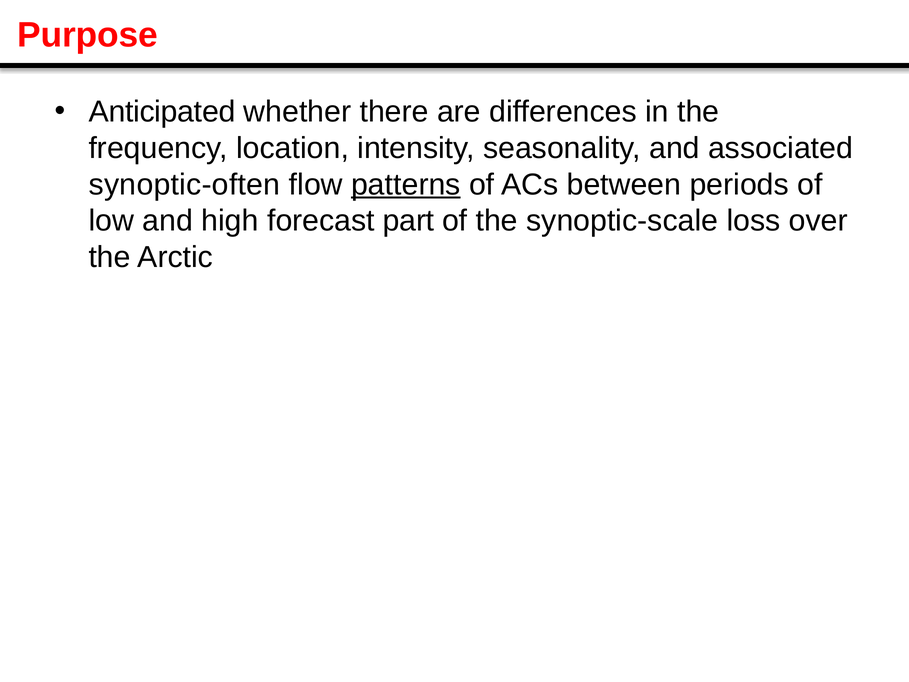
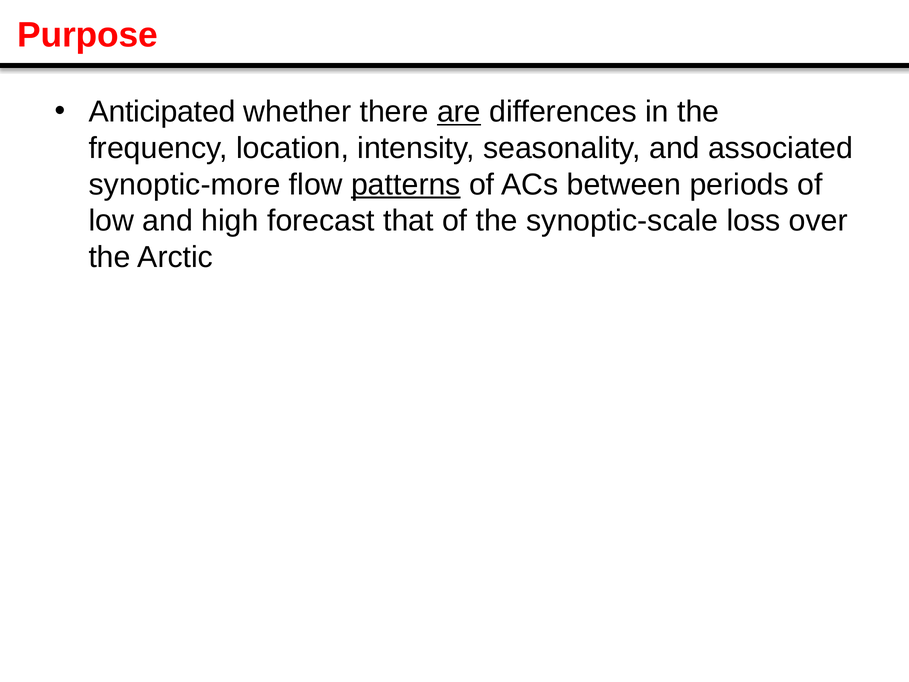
are underline: none -> present (459, 112)
synoptic-often: synoptic-often -> synoptic-more (185, 184)
part: part -> that (408, 221)
